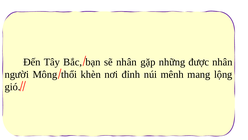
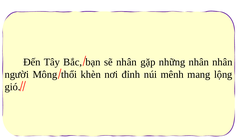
những được: được -> nhân (199, 62)
